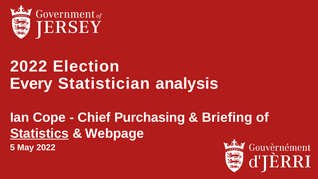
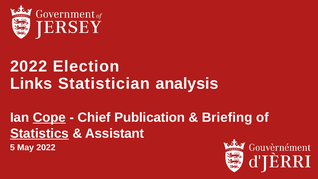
Every: Every -> Links (31, 84)
Cope underline: none -> present (49, 117)
Purchasing: Purchasing -> Publication (150, 117)
Webpage: Webpage -> Assistant (115, 133)
